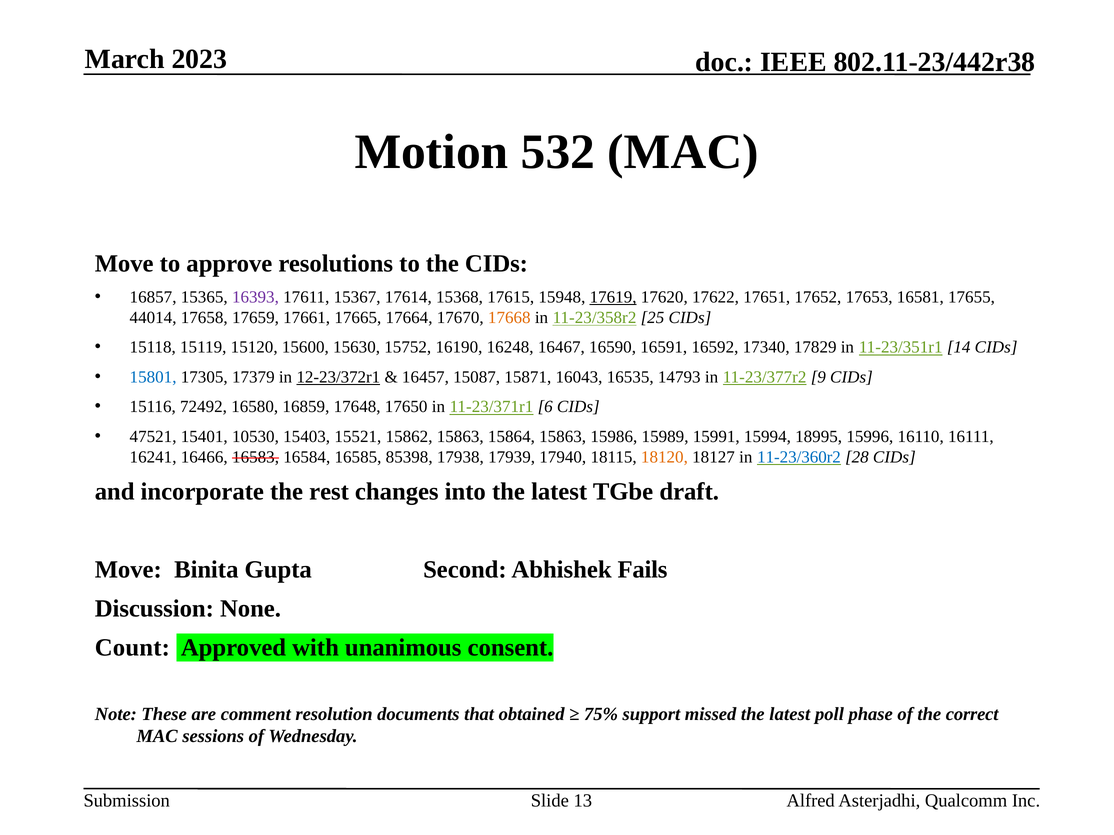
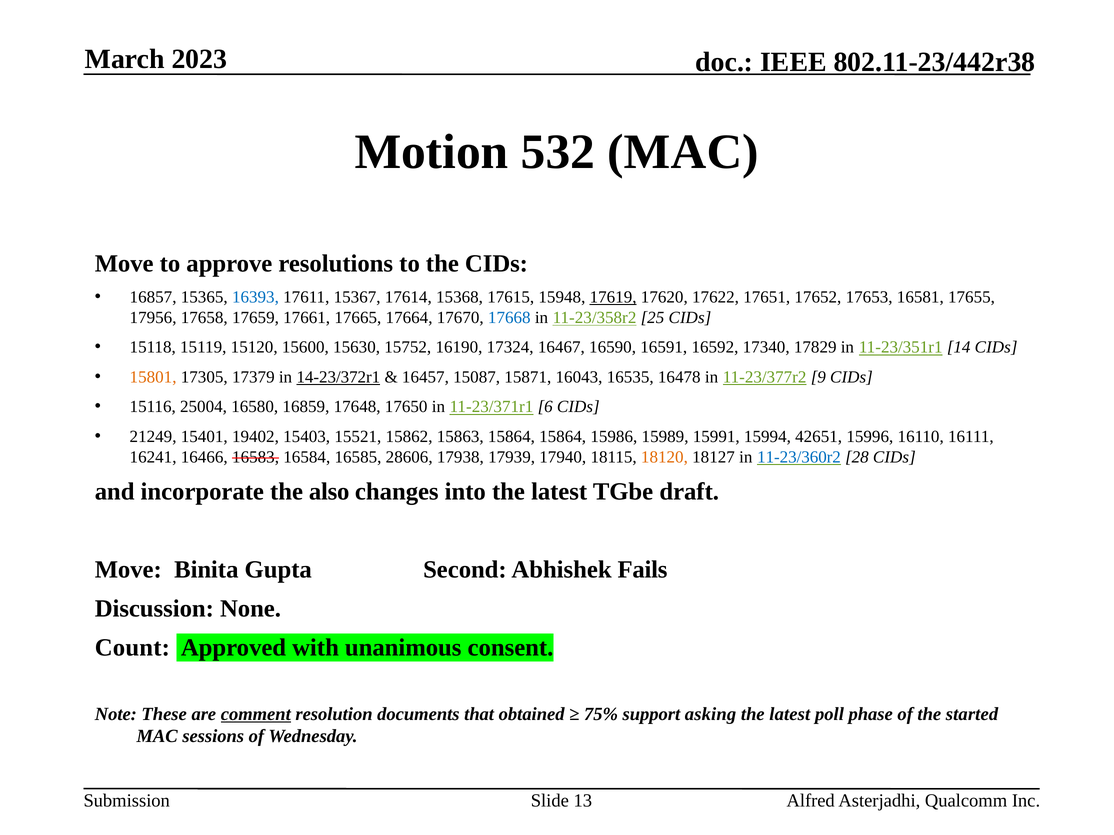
16393 colour: purple -> blue (255, 297)
44014: 44014 -> 17956 (153, 318)
17668 colour: orange -> blue (509, 318)
16248: 16248 -> 17324 (510, 348)
15801 colour: blue -> orange (153, 377)
12-23/372r1: 12-23/372r1 -> 14-23/372r1 (338, 377)
14793: 14793 -> 16478 (679, 377)
72492: 72492 -> 25004 (204, 407)
47521: 47521 -> 21249 (153, 437)
10530: 10530 -> 19402 (255, 437)
15864 15863: 15863 -> 15864 (563, 437)
18995: 18995 -> 42651 (819, 437)
85398: 85398 -> 28606 (409, 457)
rest: rest -> also (329, 492)
comment underline: none -> present (256, 714)
missed: missed -> asking (711, 714)
correct: correct -> started (972, 714)
